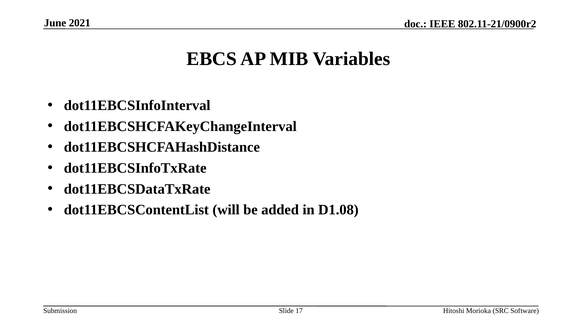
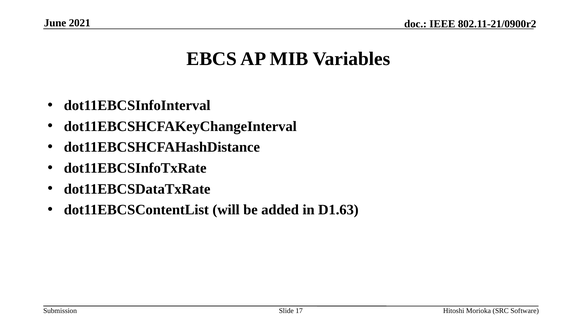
D1.08: D1.08 -> D1.63 (338, 210)
